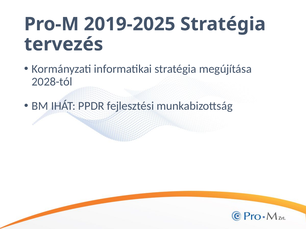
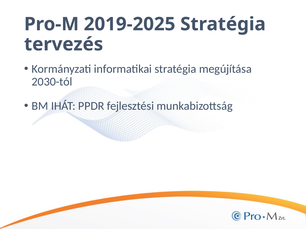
2028-tól: 2028-tól -> 2030-tól (52, 82)
